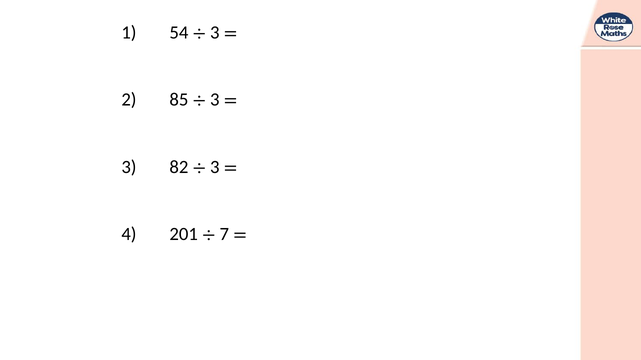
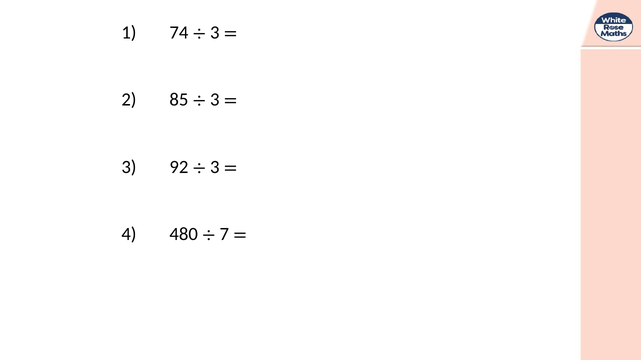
54: 54 -> 74 (179, 32)
82: 82 -> 92 (179, 167)
201: 201 -> 480 (184, 235)
